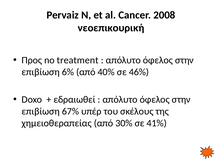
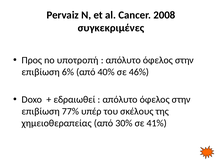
νεοεπικουρική: νεοεπικουρική -> συγκεκριμένες (111, 28)
treatment: treatment -> υποτροπή (78, 60)
67%: 67% -> 77% (70, 112)
